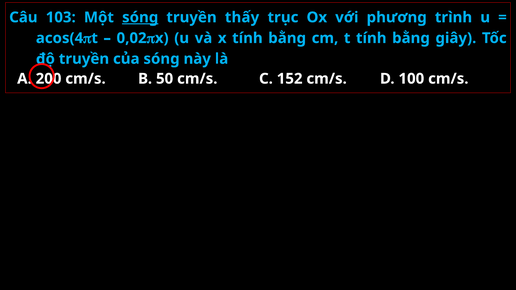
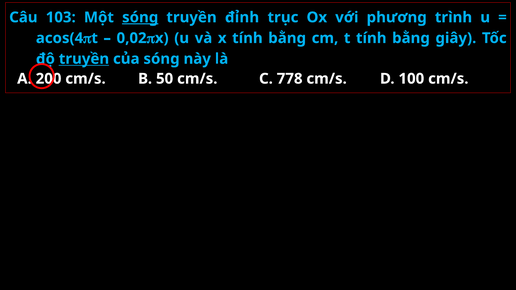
thấy: thấy -> đỉnh (242, 17)
truyền underline: none -> present (84, 59)
152: 152 -> 778 (290, 79)
